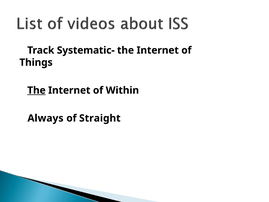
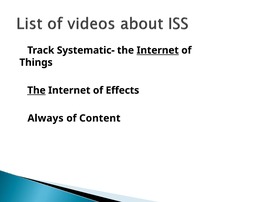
Internet underline: none -> present (158, 50)
Within: Within -> Effects (122, 90)
Straight: Straight -> Content (100, 118)
